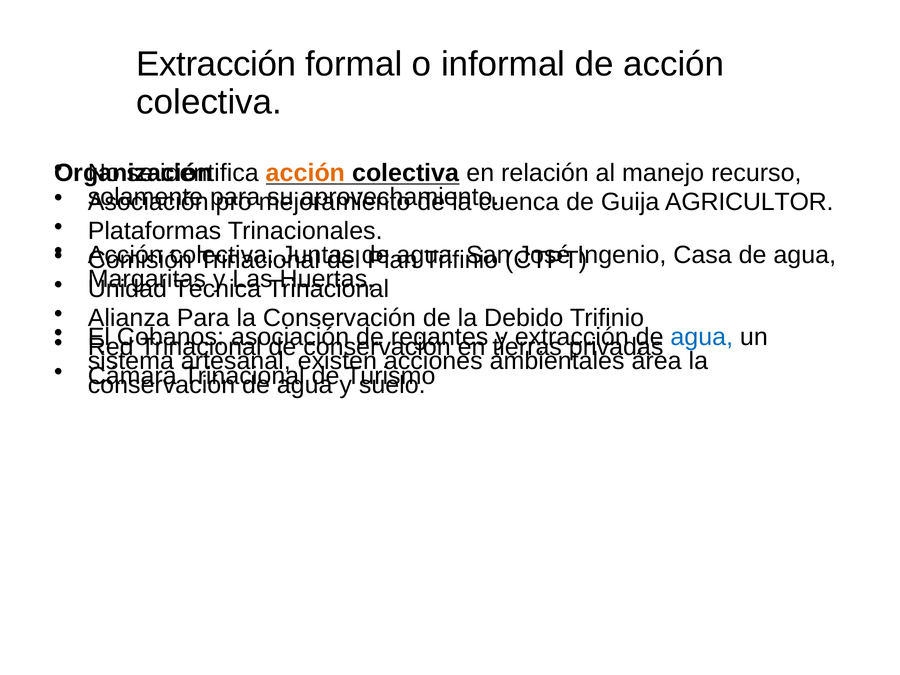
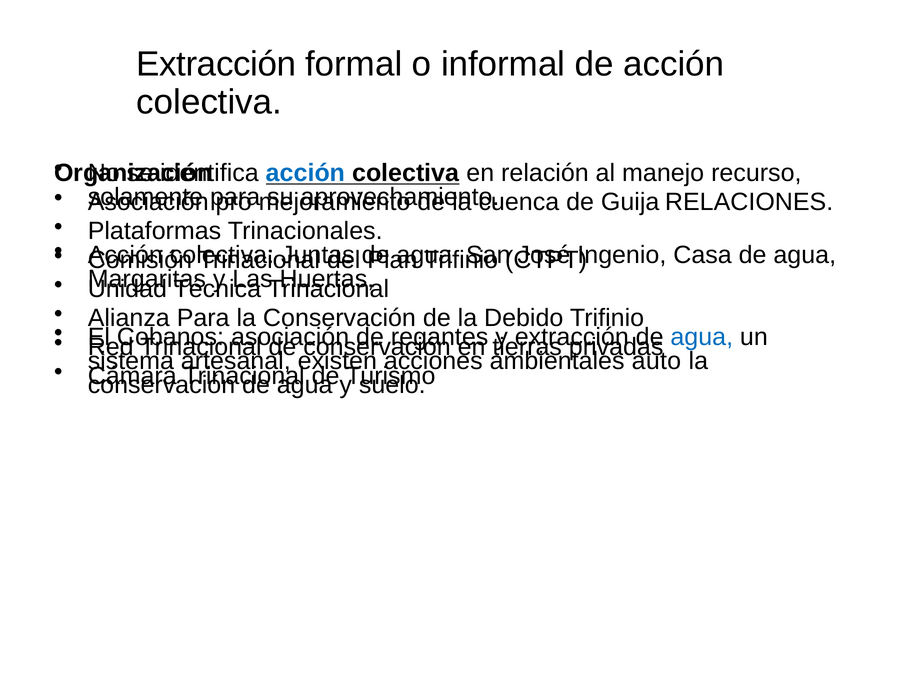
acción colour: orange -> blue (306, 173)
AGRICULTOR: AGRICULTOR -> RELACIONES (749, 202)
área: área -> auto (656, 361)
